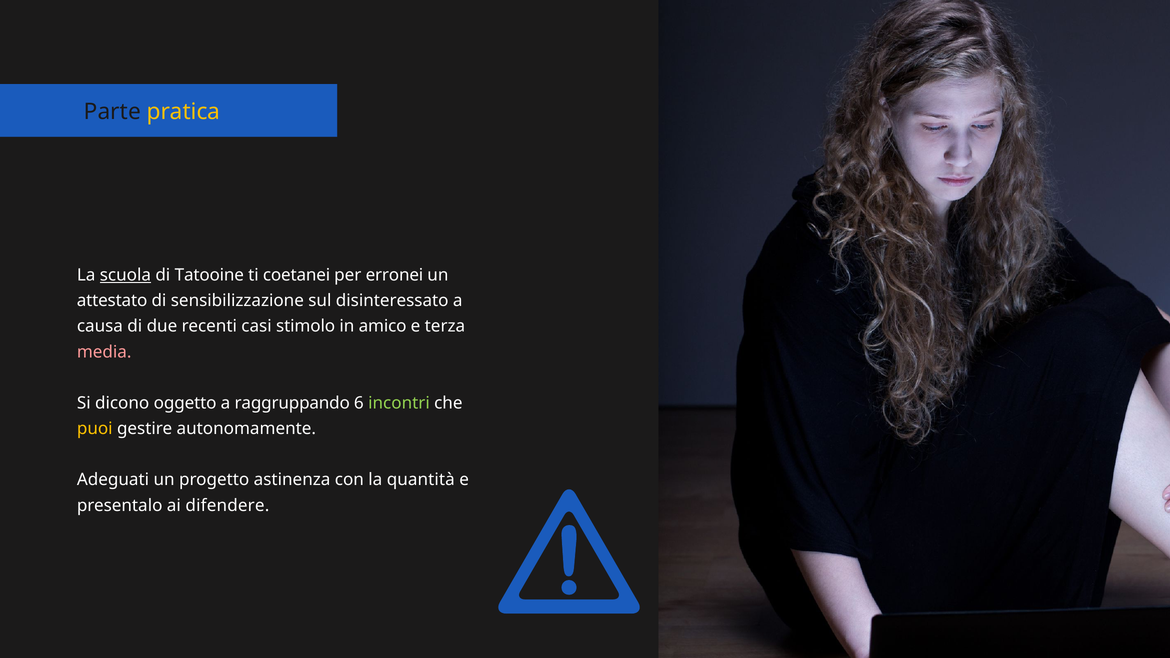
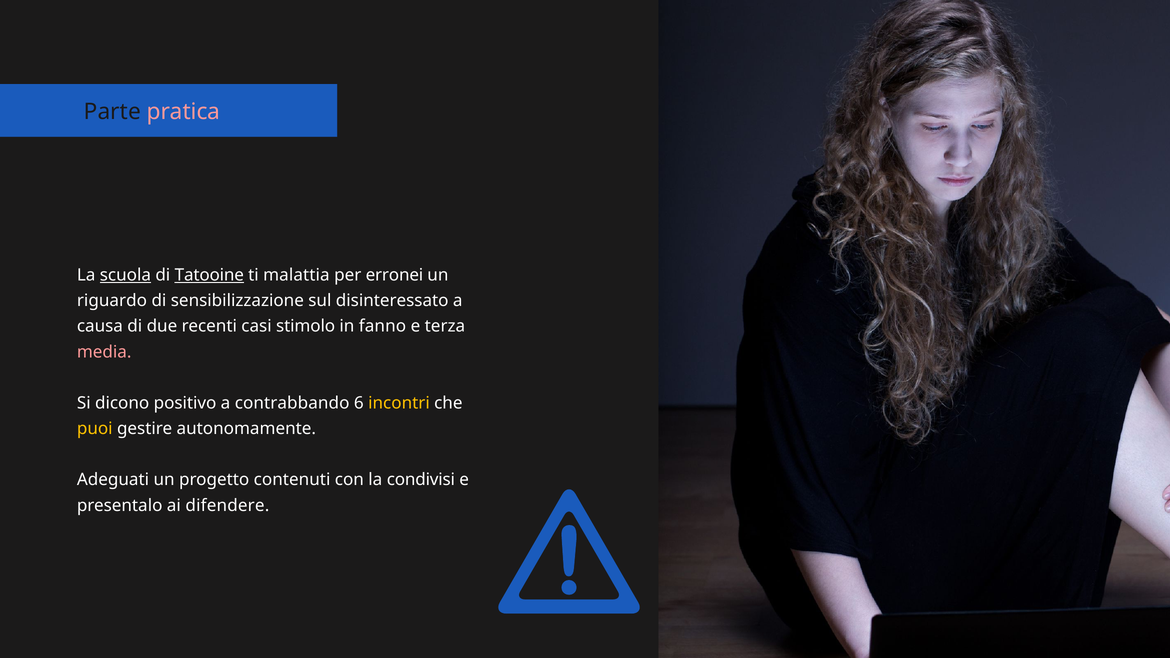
pratica colour: yellow -> pink (183, 112)
Tatooine underline: none -> present (209, 275)
coetanei: coetanei -> malattia (296, 275)
attestato: attestato -> riguardo (112, 301)
amico: amico -> fanno (382, 326)
oggetto: oggetto -> positivo (185, 403)
raggruppando: raggruppando -> contrabbando (292, 403)
incontri colour: light green -> yellow (399, 403)
astinenza: astinenza -> contenuti (292, 480)
quantità: quantità -> condivisi (421, 480)
